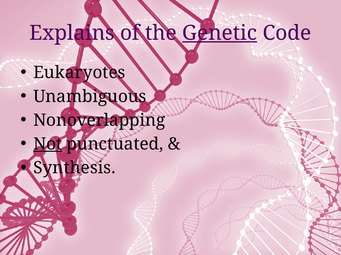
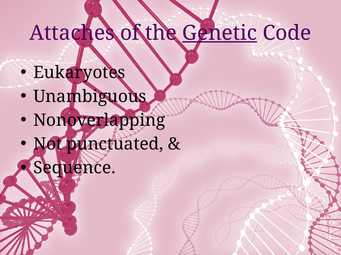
Explains: Explains -> Attaches (72, 33)
Not underline: present -> none (48, 144)
Synthesis: Synthesis -> Sequence (74, 168)
